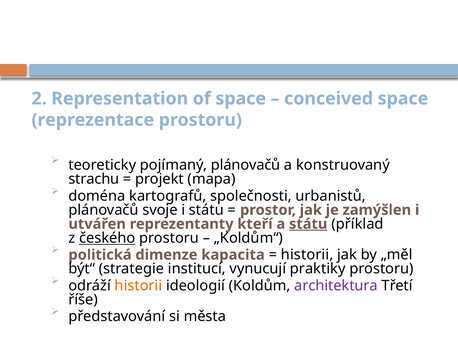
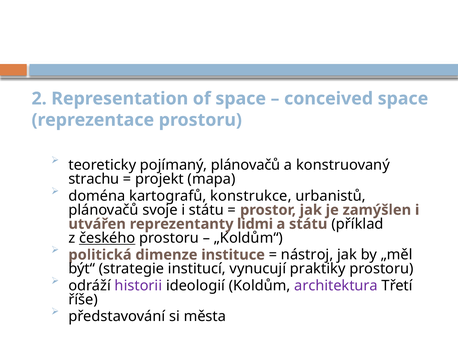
společnosti: společnosti -> konstrukce (251, 196)
kteří: kteří -> lidmi (255, 224)
státu underline: present -> none (308, 224)
kapacita: kapacita -> instituce (233, 255)
historii: historii -> nástroj (307, 255)
historii colour: orange -> purple (138, 286)
